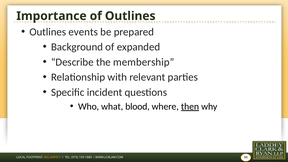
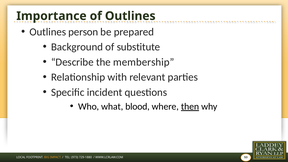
events: events -> person (83, 32)
expanded: expanded -> substitute (138, 47)
